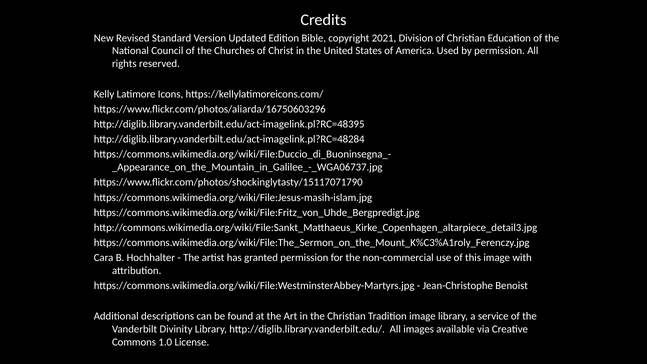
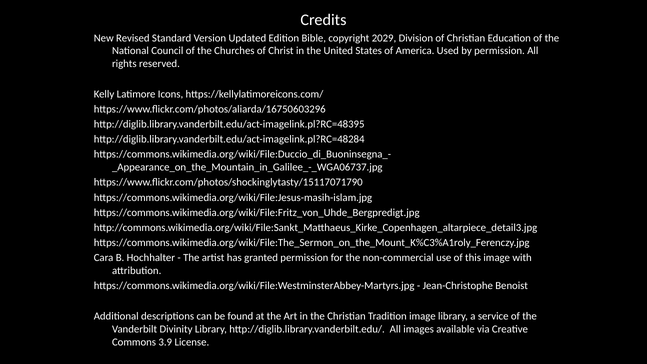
2021: 2021 -> 2029 (384, 38)
1.0: 1.0 -> 3.9 (165, 342)
